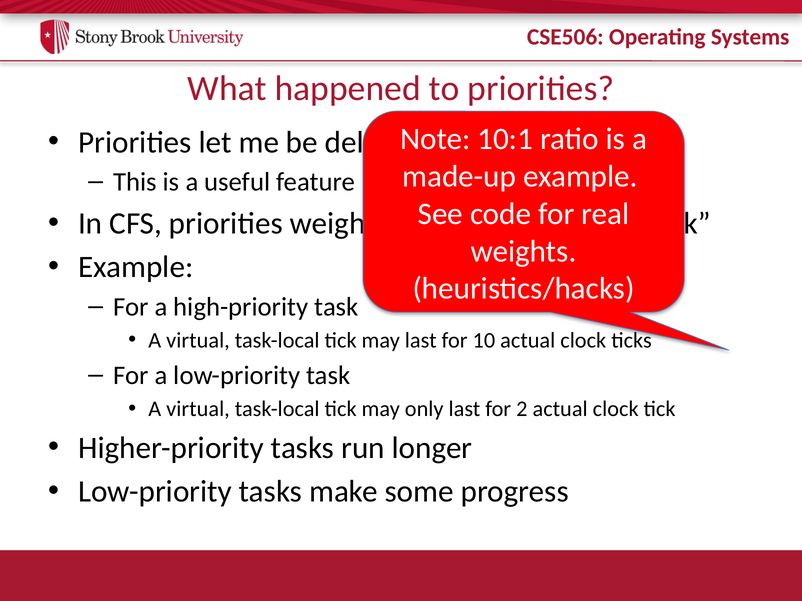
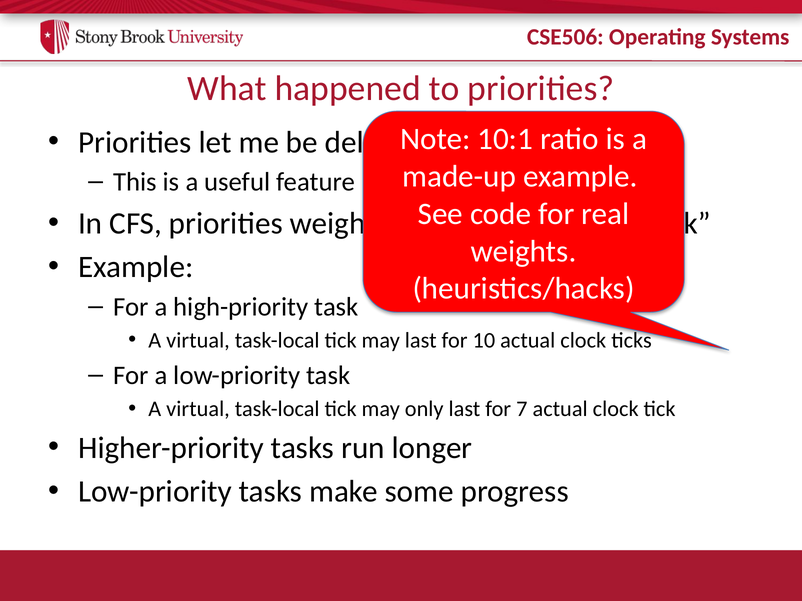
2: 2 -> 7 (522, 409)
